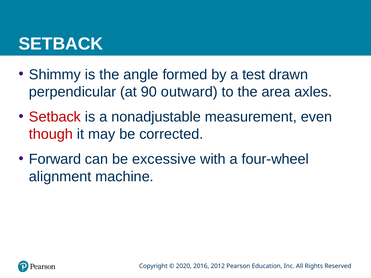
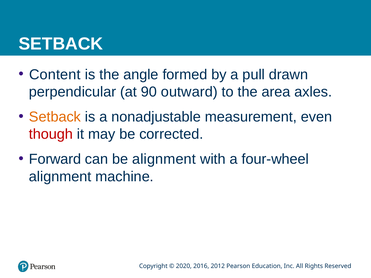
Shimmy: Shimmy -> Content (55, 75)
test: test -> pull (254, 75)
Setback colour: red -> orange (55, 117)
be excessive: excessive -> alignment (164, 159)
